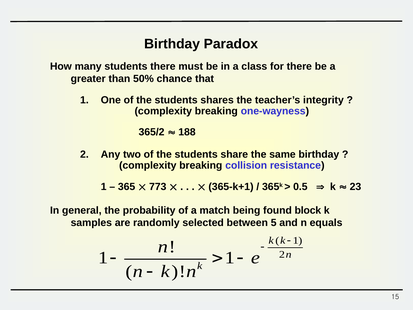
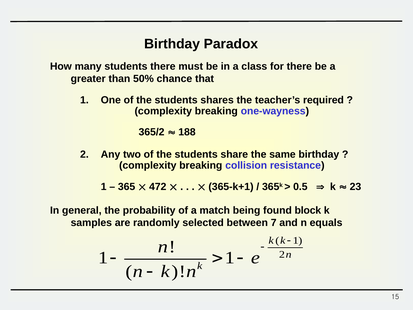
integrity: integrity -> required (323, 100)
773: 773 -> 472 (158, 187)
5: 5 -> 7 (274, 223)
